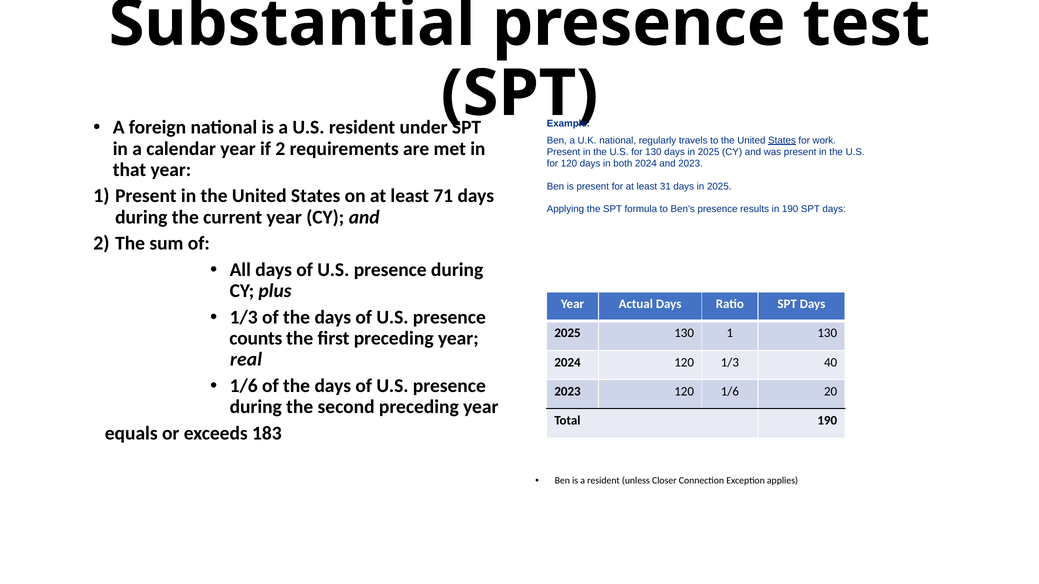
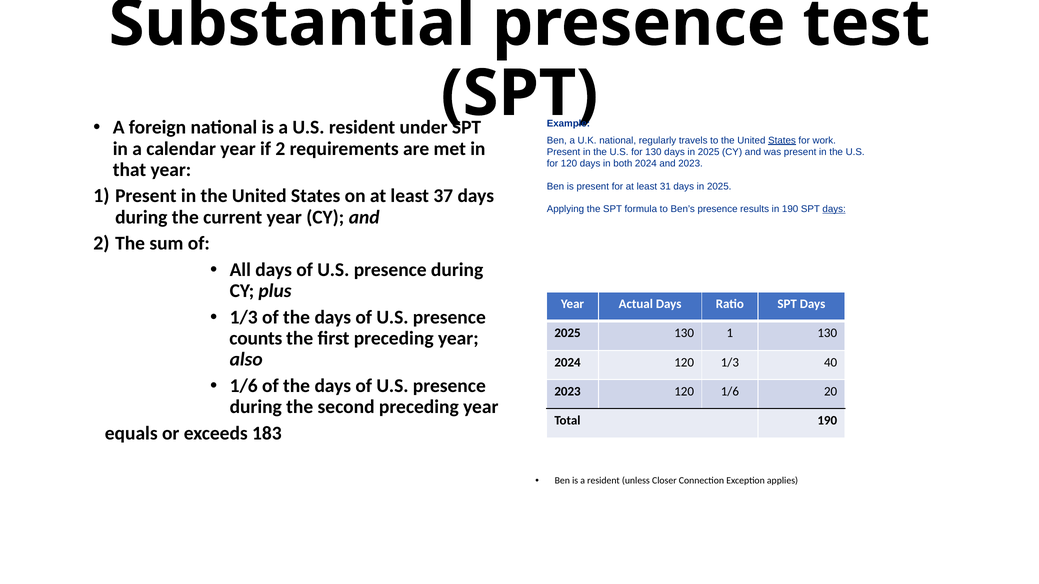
71: 71 -> 37 (443, 196)
days underline: none -> present (834, 209)
real: real -> also (246, 360)
